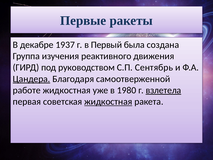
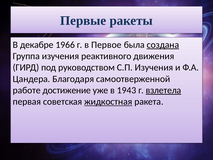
1937: 1937 -> 1966 (65, 45)
Первый: Первый -> Первое (106, 45)
создана underline: none -> present (163, 45)
С.П Сентябрь: Сентябрь -> Изучения (154, 67)
Цандера underline: present -> none (31, 79)
работе жидкостная: жидкостная -> достижение (67, 90)
1980: 1980 -> 1943 (127, 90)
